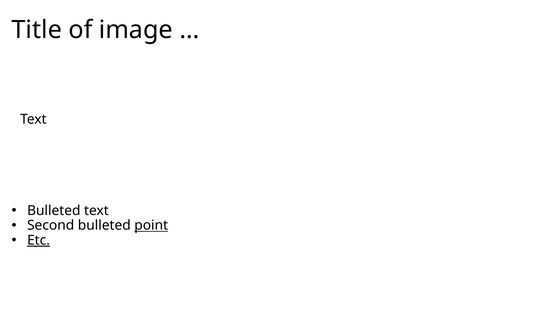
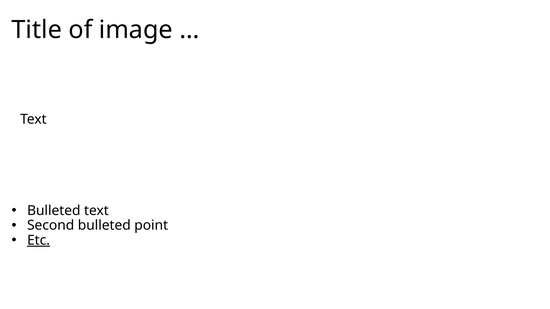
point underline: present -> none (151, 226)
